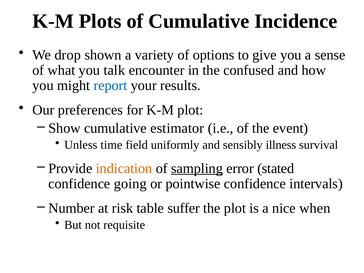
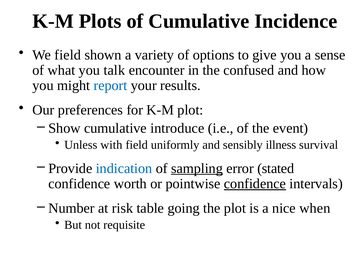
We drop: drop -> field (68, 55)
estimator: estimator -> introduce (177, 128)
time: time -> with (111, 145)
indication colour: orange -> blue (124, 168)
going: going -> worth (130, 184)
confidence underline: none -> present (255, 184)
suffer: suffer -> going (184, 208)
